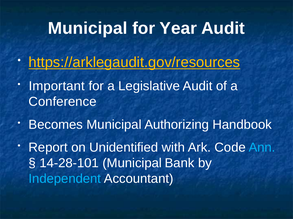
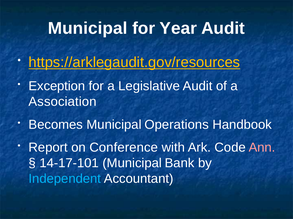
Important: Important -> Exception (57, 86)
Conference: Conference -> Association (63, 102)
Authorizing: Authorizing -> Operations (177, 125)
Unidentified: Unidentified -> Conference (124, 148)
Ann colour: light blue -> pink (262, 148)
14-28-101: 14-28-101 -> 14-17-101 (69, 164)
